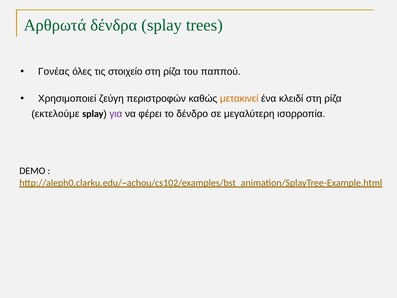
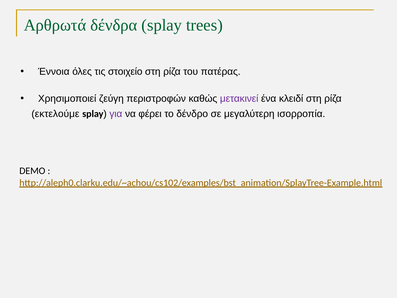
Γονέας: Γονέας -> Έννοια (54, 71)
παππού: παππού -> πατέρας (221, 71)
μετακινεί colour: orange -> purple (239, 99)
